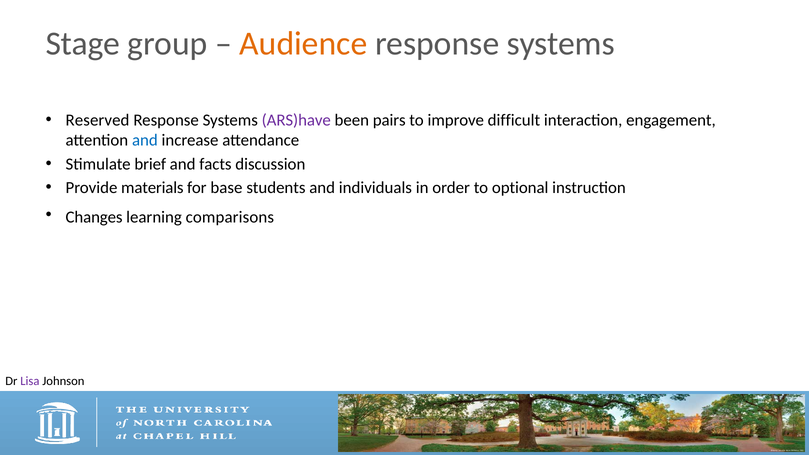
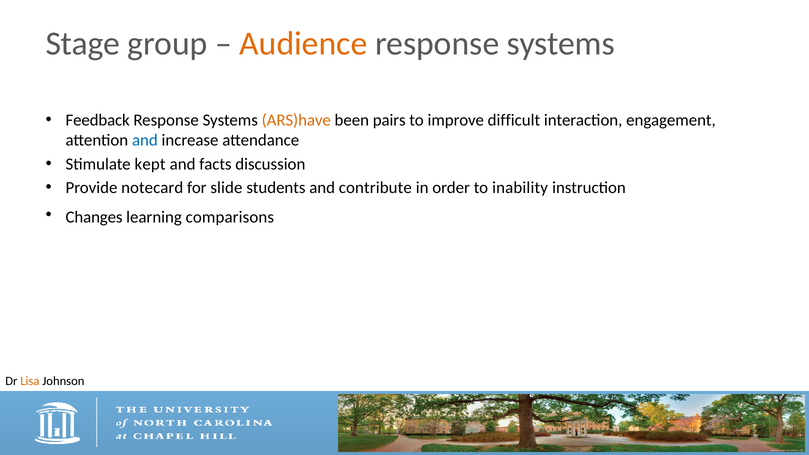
Reserved: Reserved -> Feedback (98, 120)
ARS)have colour: purple -> orange (296, 120)
brief: brief -> kept (150, 164)
materials: materials -> notecard (152, 188)
base: base -> slide (226, 188)
individuals: individuals -> contribute (375, 188)
optional: optional -> inability (520, 188)
Lisa colour: purple -> orange (30, 381)
